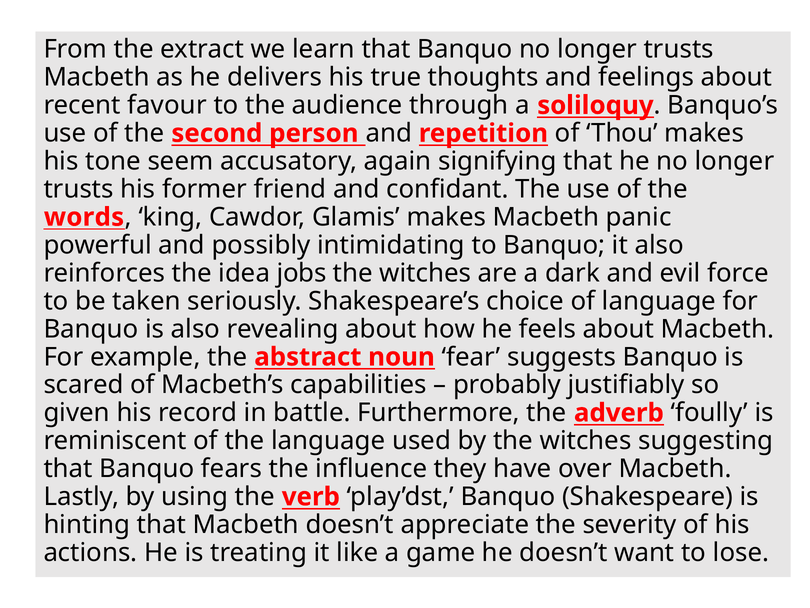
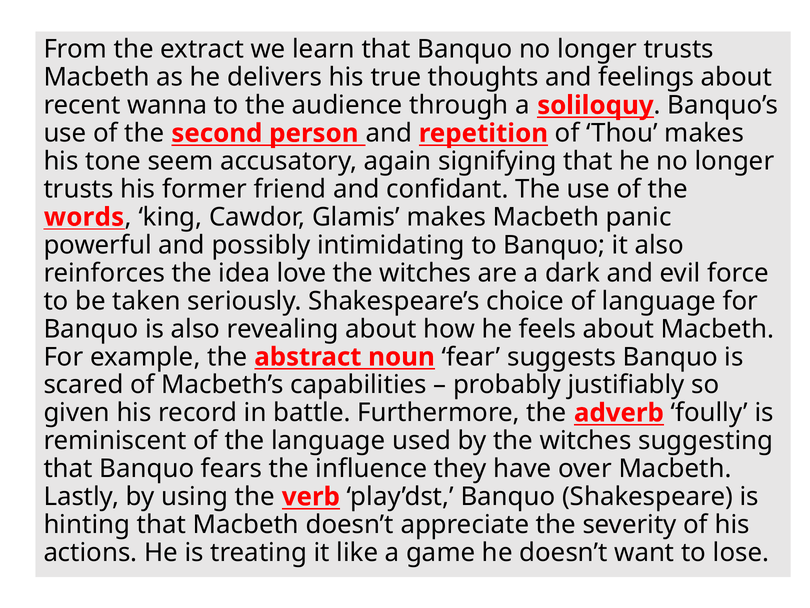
favour: favour -> wanna (167, 105)
jobs: jobs -> love (301, 273)
